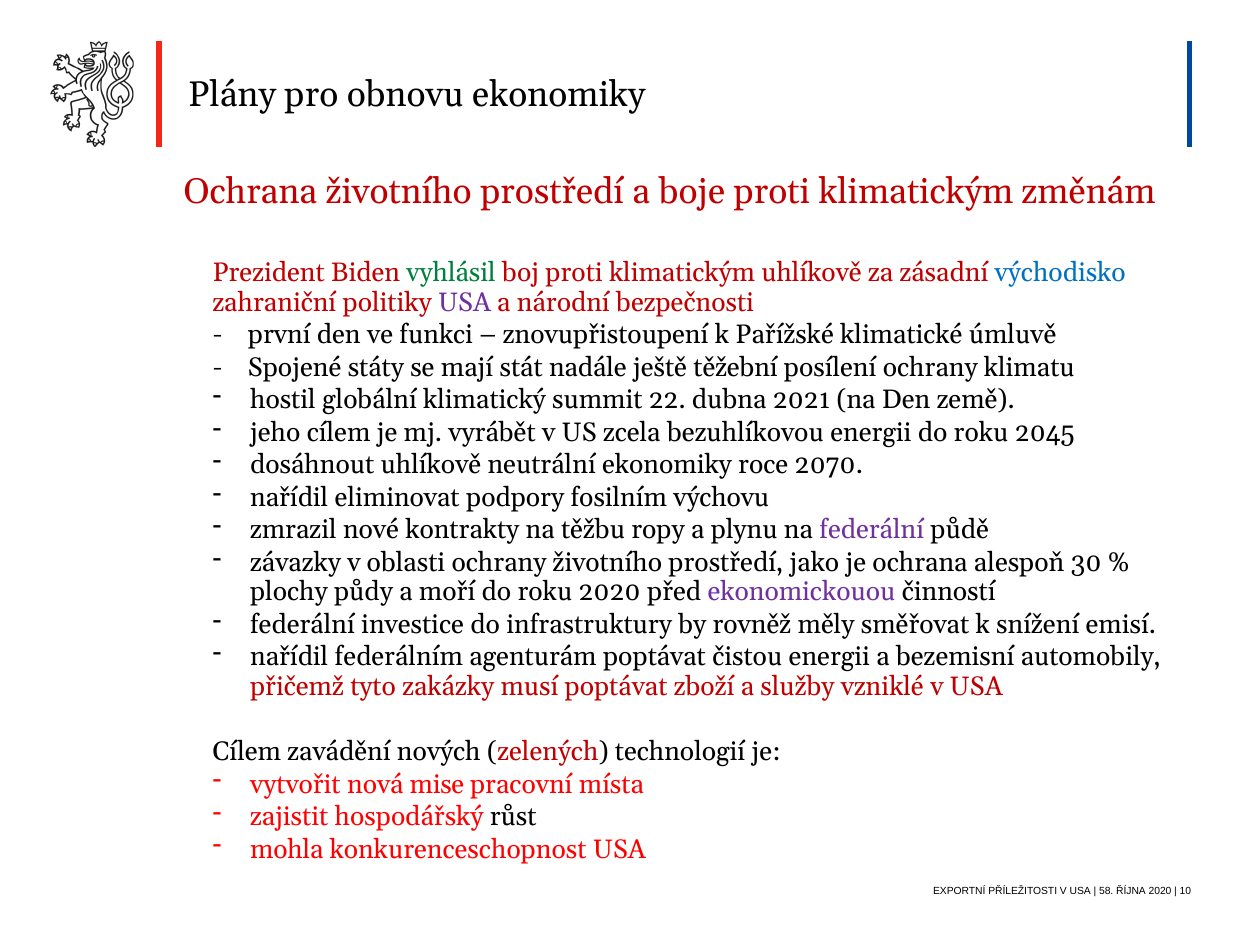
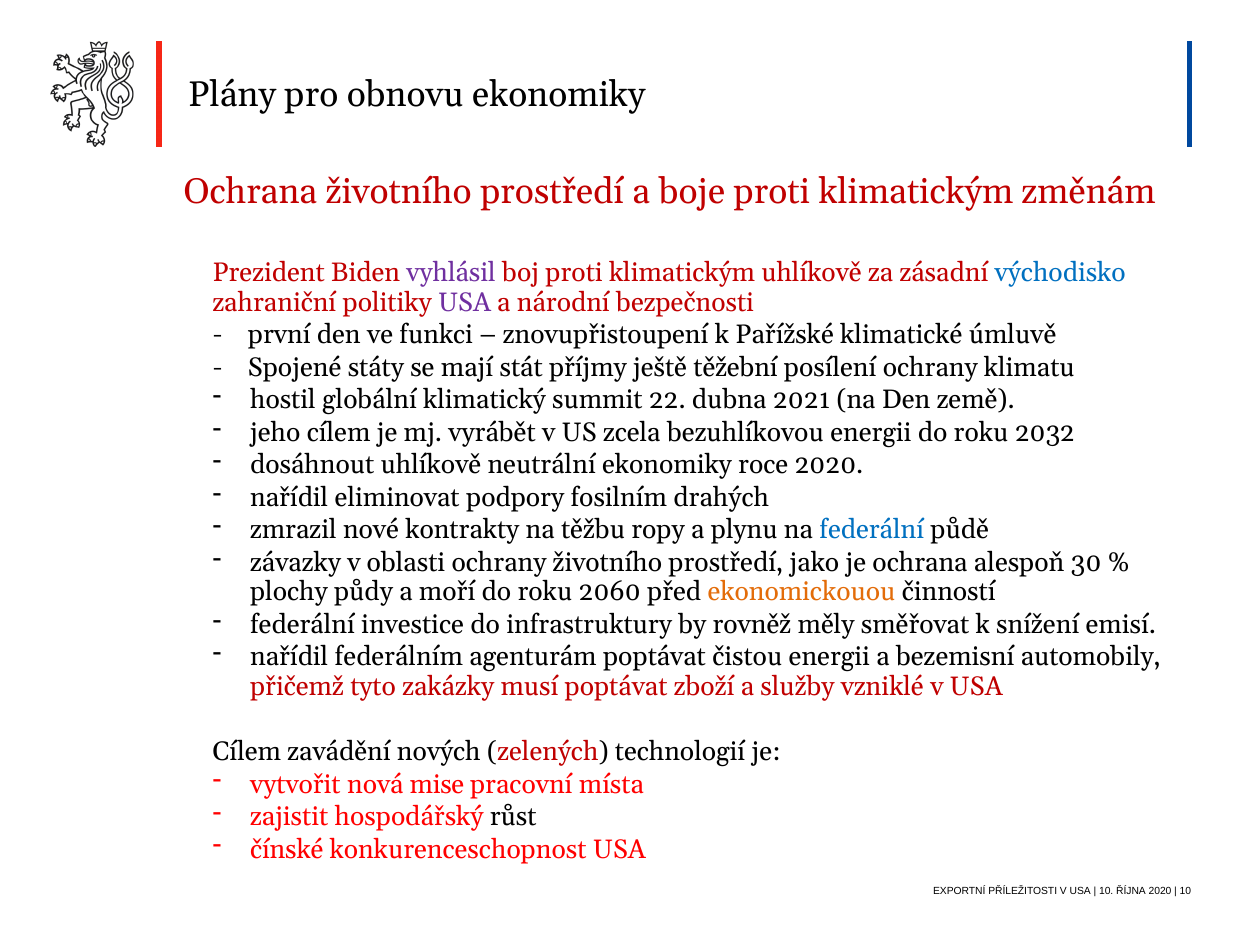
vyhlásil colour: green -> purple (451, 273)
nadále: nadále -> příjmy (588, 368)
2045: 2045 -> 2032 (1045, 433)
roce 2070: 2070 -> 2020 (829, 465)
výchovu: výchovu -> drahých (721, 498)
federální colour: purple -> blue (872, 530)
roku 2020: 2020 -> 2060 (610, 592)
ekonomickouou colour: purple -> orange (801, 592)
mohla: mohla -> čínské (287, 849)
58: 58 -> 10 (1106, 891)
